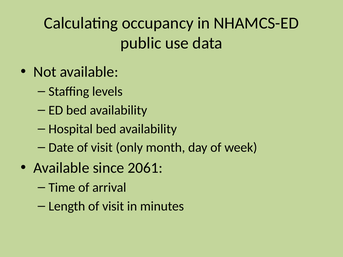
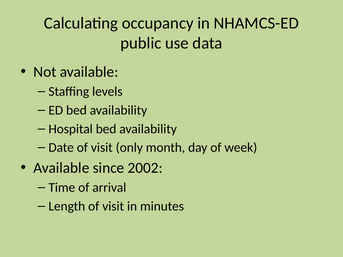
2061: 2061 -> 2002 (145, 168)
